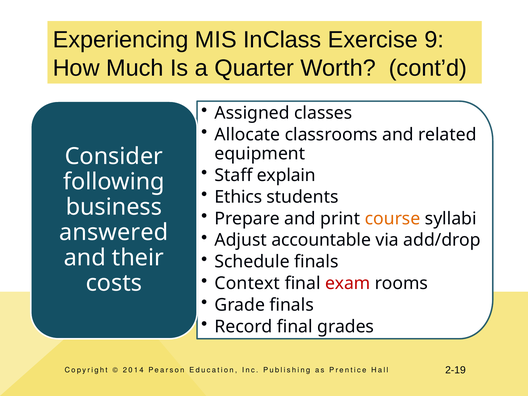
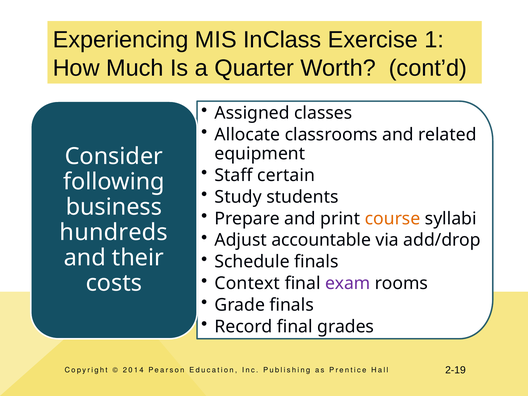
9: 9 -> 1 (434, 40)
explain: explain -> certain (286, 175)
Ethics: Ethics -> Study (238, 197)
answered: answered -> hundreds (114, 233)
exam colour: red -> purple (348, 283)
